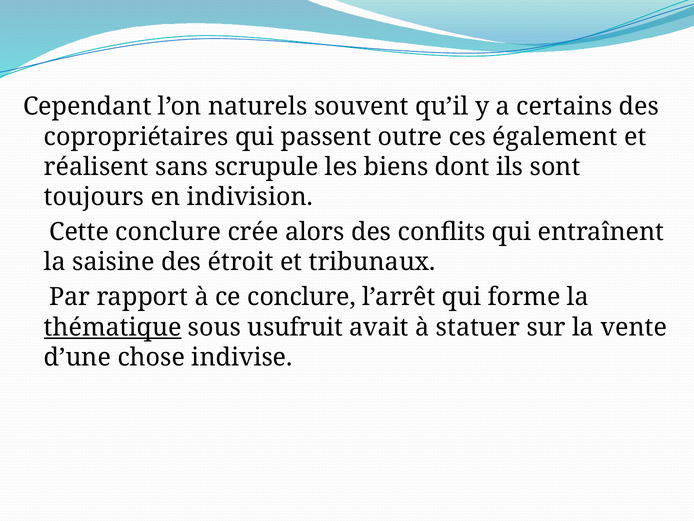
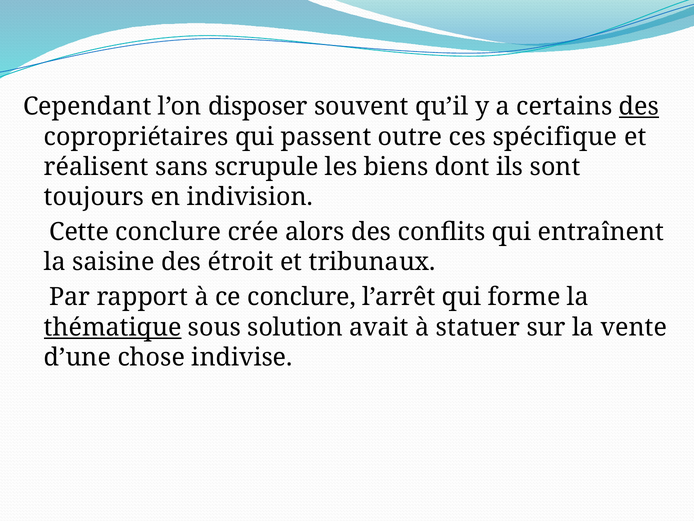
naturels: naturels -> disposer (258, 107)
des underline: none -> present (639, 107)
également: également -> spécifique (555, 137)
usufruit: usufruit -> solution (295, 327)
